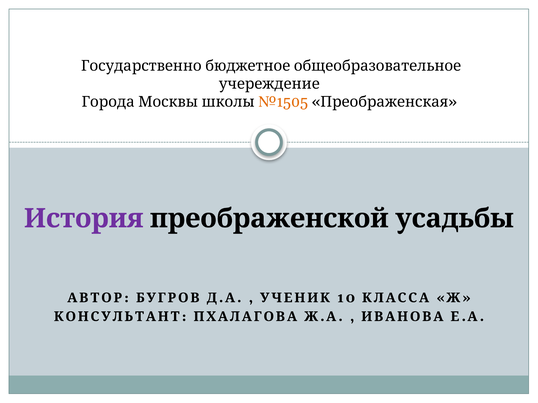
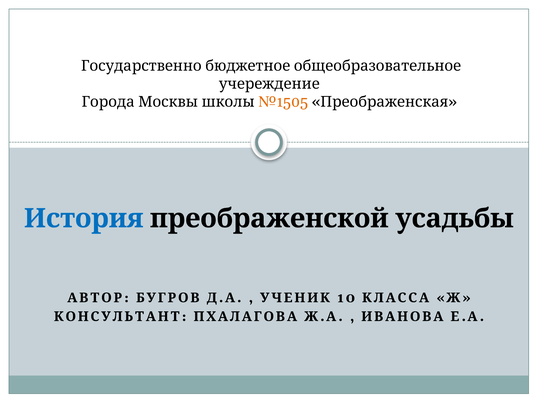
История colour: purple -> blue (84, 219)
